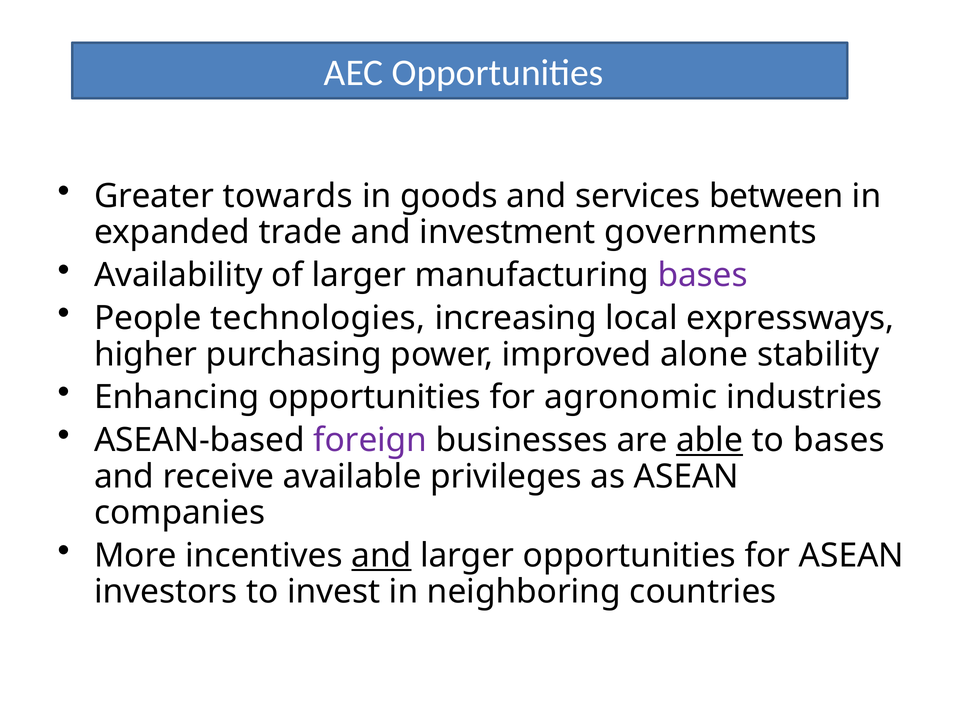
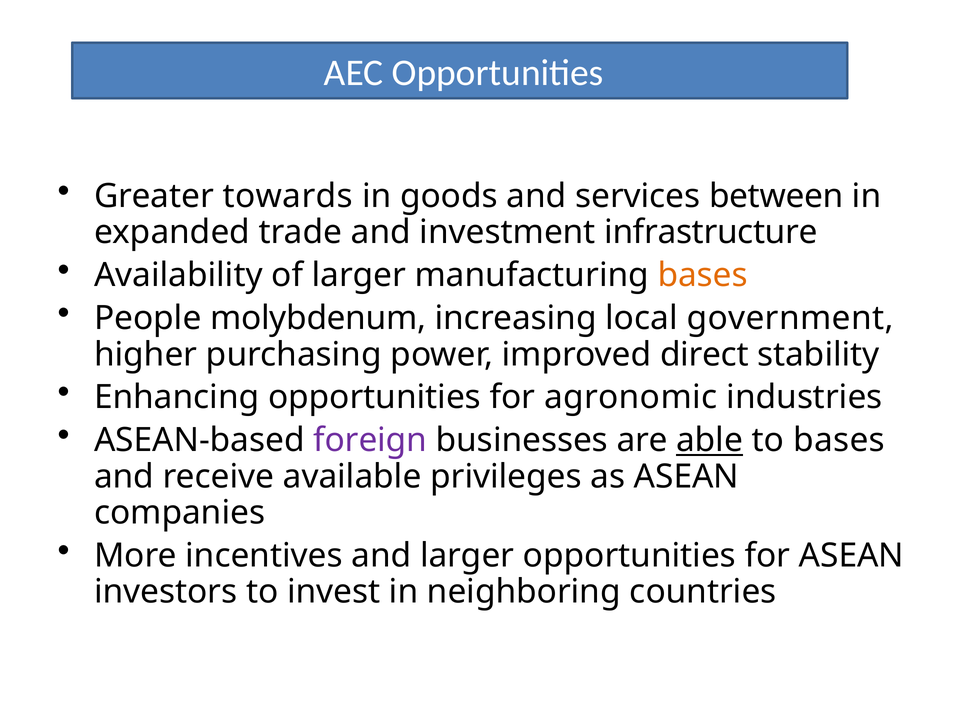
governments: governments -> infrastructure (711, 232)
bases colour: purple -> orange (703, 275)
technologies: technologies -> molybdenum (318, 318)
expressways: expressways -> government (790, 318)
alone: alone -> direct (704, 354)
and underline: present -> none (381, 555)
